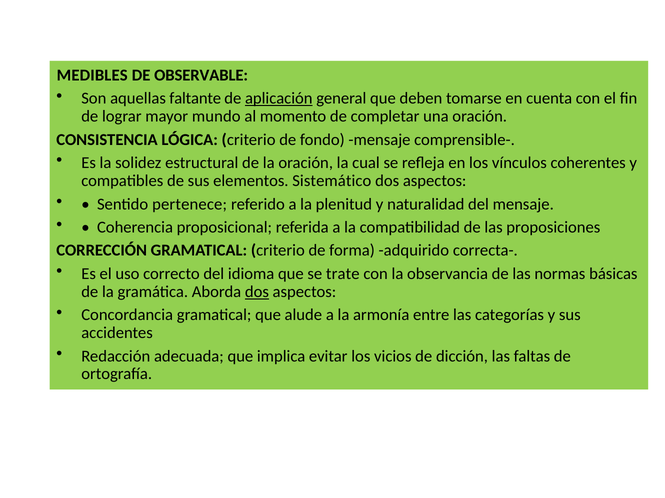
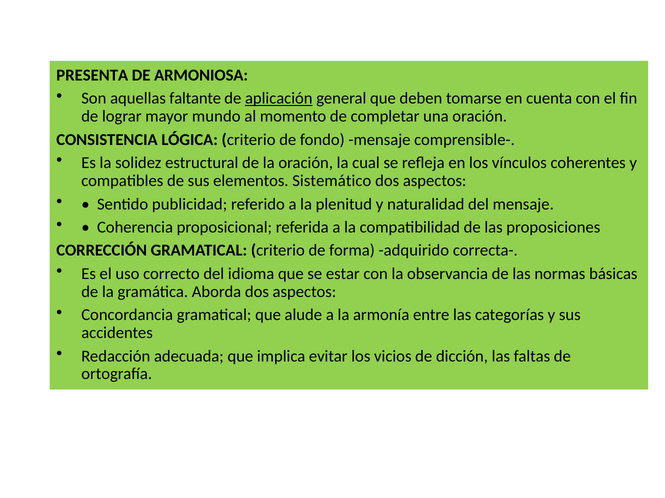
MEDIBLES: MEDIBLES -> PRESENTA (92, 75)
OBSERVABLE: OBSERVABLE -> ARMONIOSA (201, 75)
pertenece: pertenece -> publicidad (190, 204)
trate: trate -> estar (343, 274)
dos underline: present -> none (257, 292)
